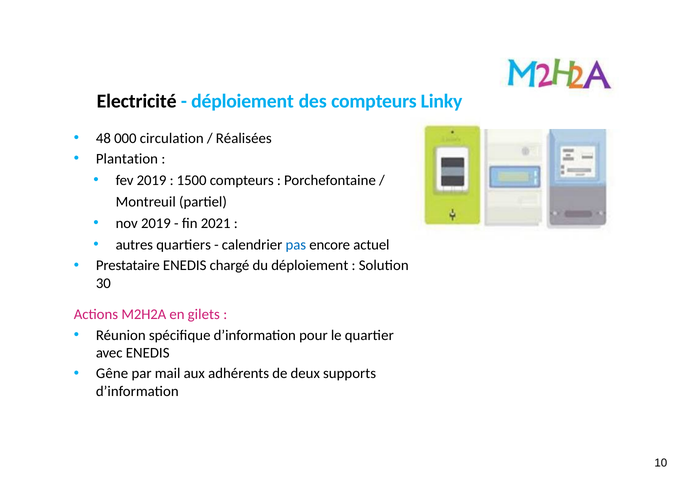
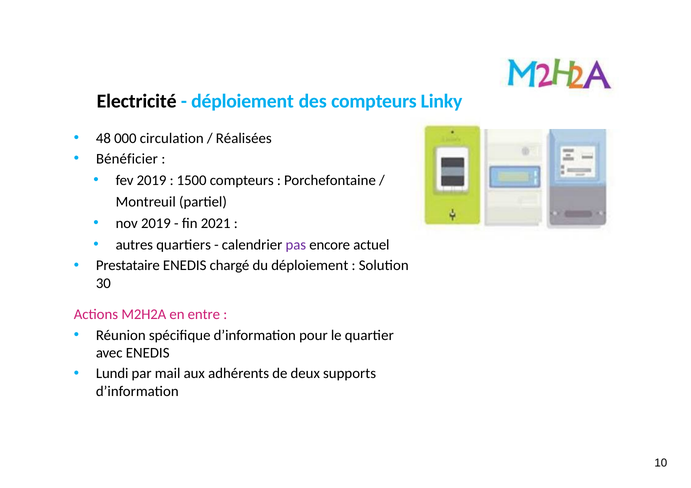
Plantation: Plantation -> Bénéficier (127, 159)
pas colour: blue -> purple (296, 245)
gilets: gilets -> entre (204, 315)
Gêne: Gêne -> Lundi (112, 374)
